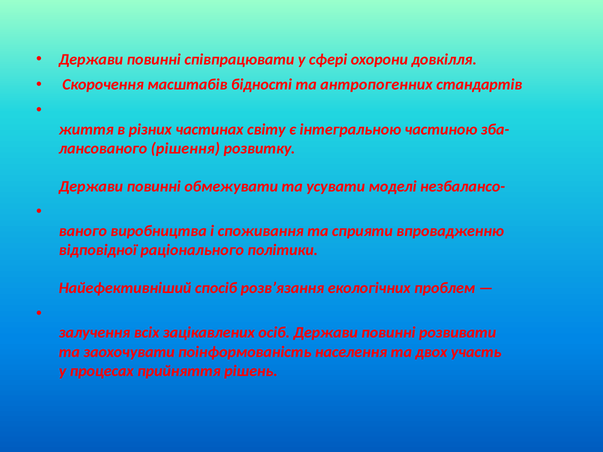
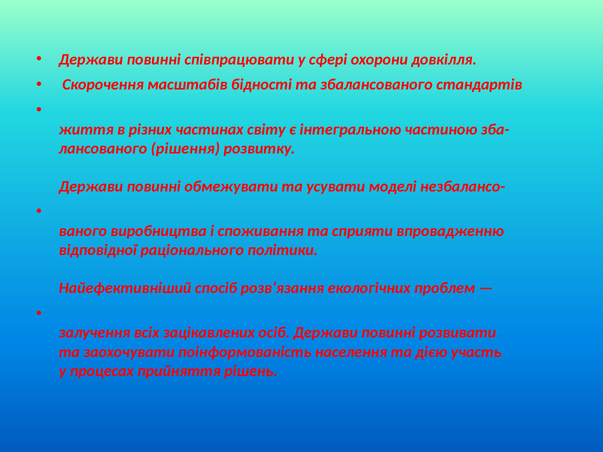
антропогенних: антропогенних -> збалансованого (377, 85)
двох: двох -> дією (431, 352)
